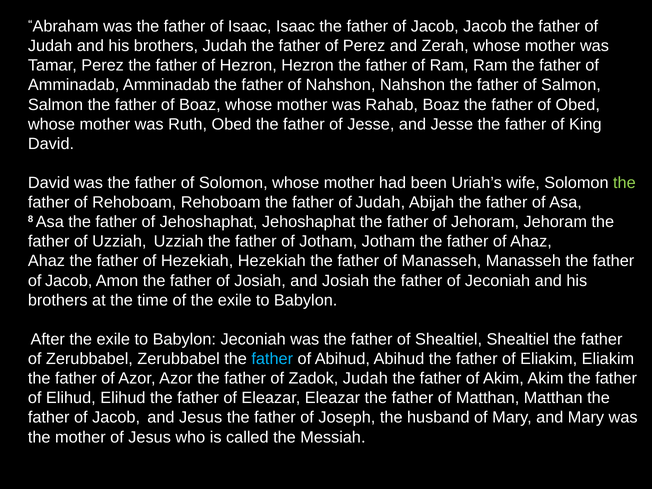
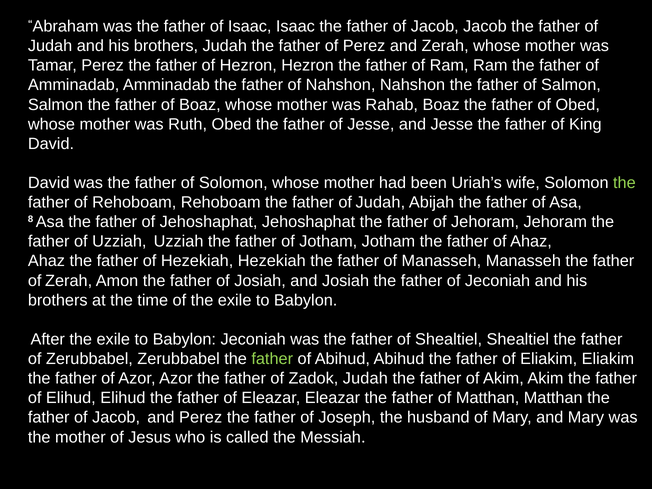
Jacob: Jacob -> Zerah (69, 281)
father colour: light blue -> light green (272, 359)
and Jesus: Jesus -> Perez (201, 418)
